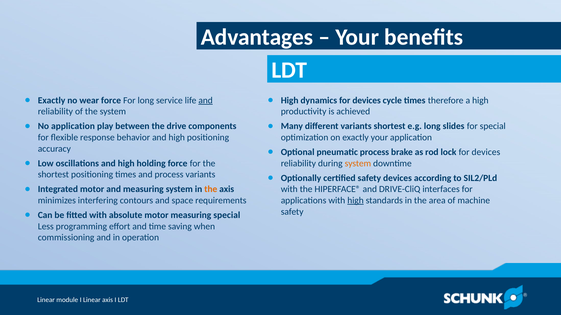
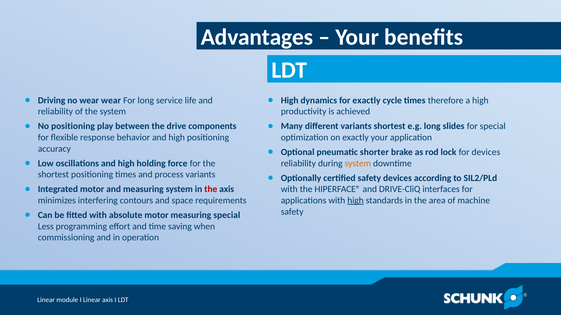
Exactly: Exactly -> Driving (52, 101)
wear force: force -> wear (111, 101)
and underline: present -> none (206, 101)
dynamics for devices: devices -> exactly (366, 101)
No application: application -> positioning (73, 126)
pneumatic process: process -> shorter (374, 152)
the colour: orange -> red (211, 190)
